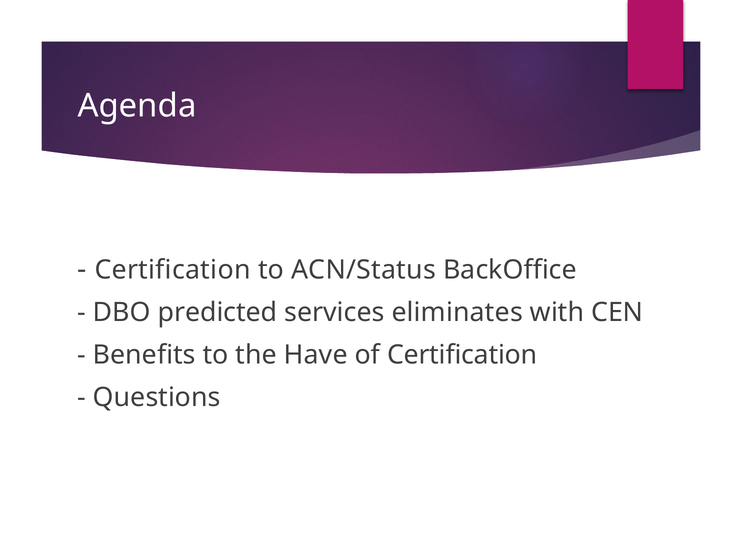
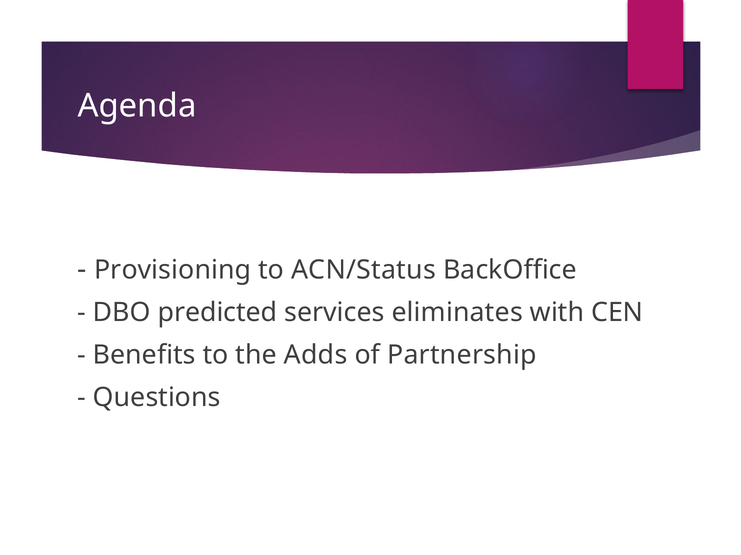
Certification: Certification -> Provisioning (173, 270)
Have: Have -> Adds (316, 355)
of Certification: Certification -> Partnership (462, 355)
